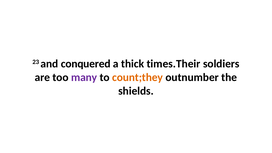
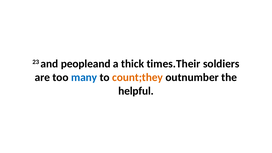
conquered: conquered -> peopleand (86, 64)
many colour: purple -> blue (84, 77)
shields: shields -> helpful (136, 91)
